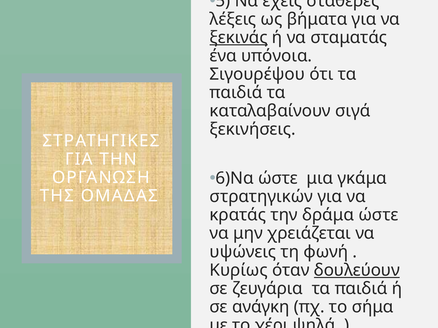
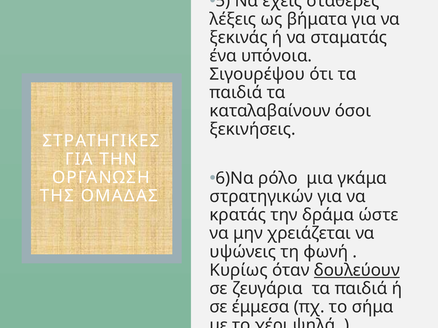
ξεκινάς underline: present -> none (239, 38)
σιγά: σιγά -> όσοι (353, 111)
ώστε: ώστε -> ρόλο (278, 179)
ανάγκη: ανάγκη -> έμμεσα (261, 307)
